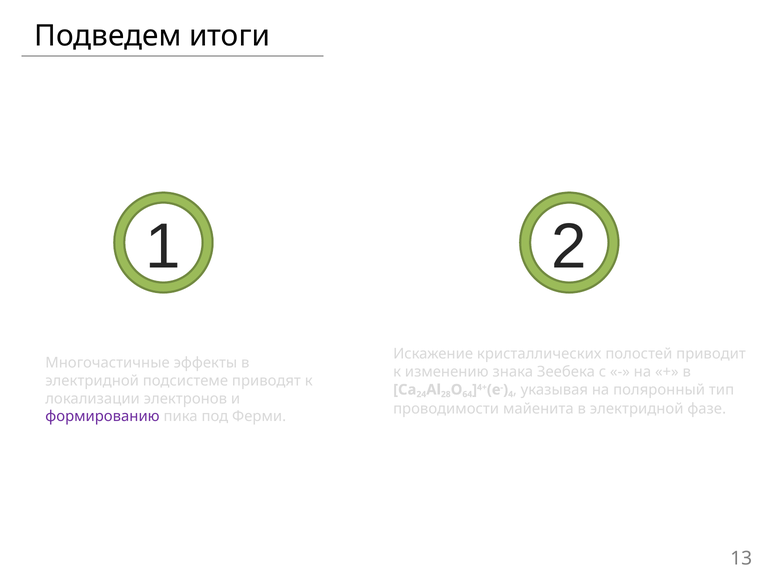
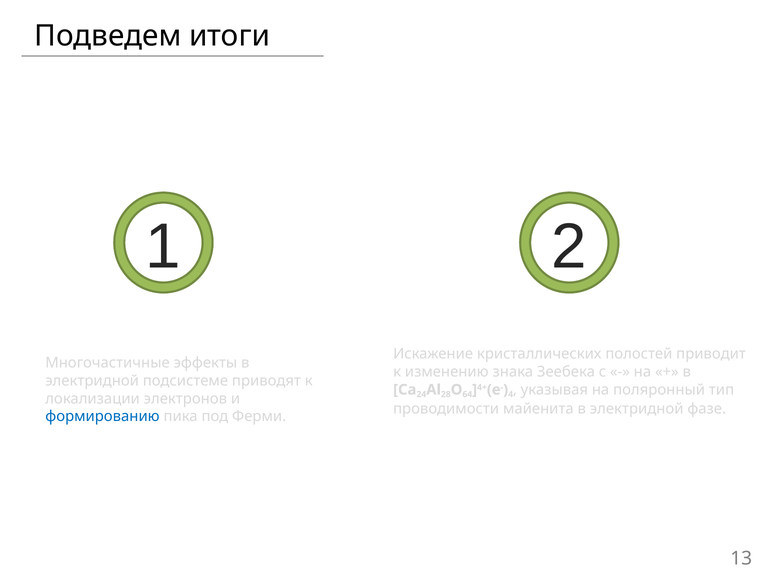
формированию colour: purple -> blue (102, 416)
